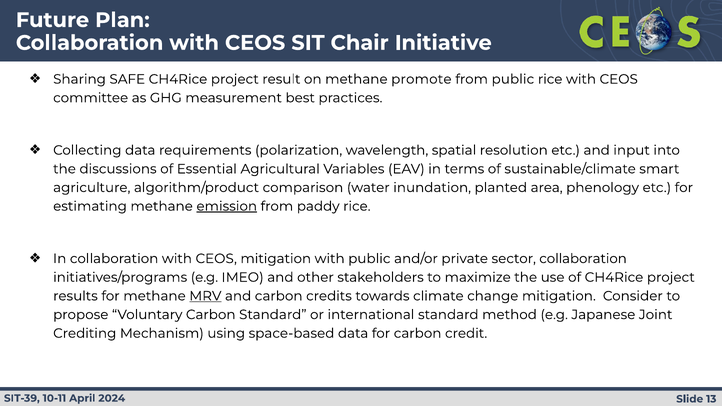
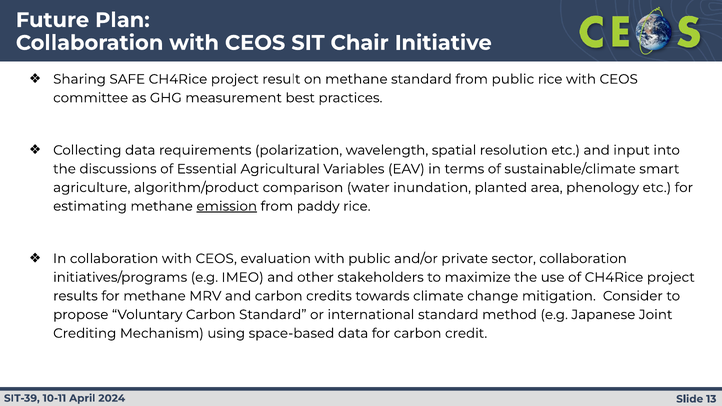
methane promote: promote -> standard (421, 79)
CEOS mitigation: mitigation -> evaluation (276, 259)
MRV underline: present -> none (205, 296)
